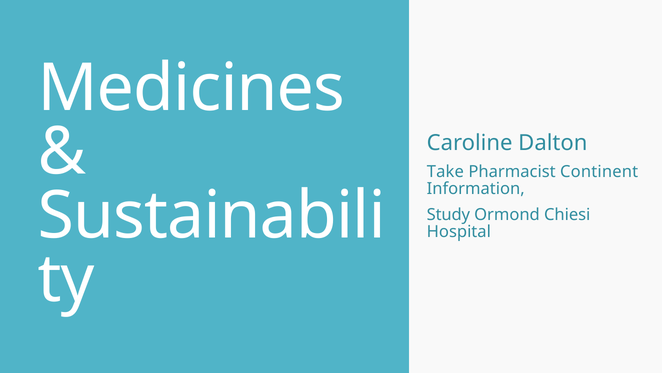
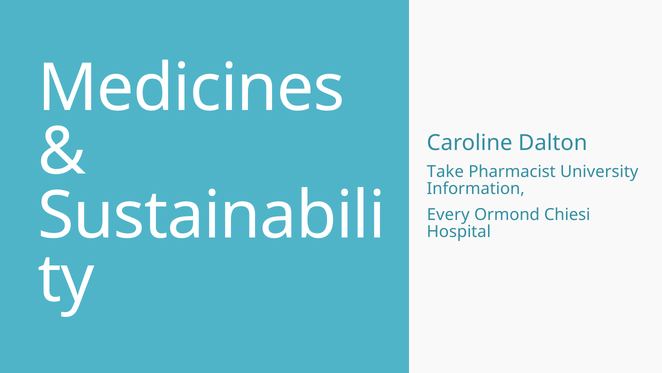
Continent: Continent -> University (599, 172)
Study: Study -> Every (448, 214)
